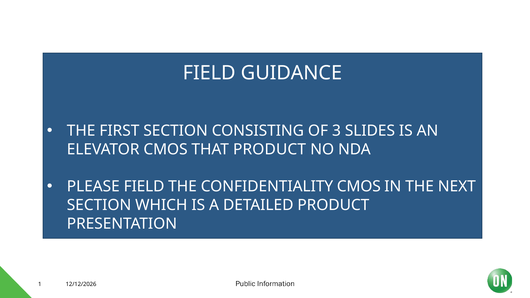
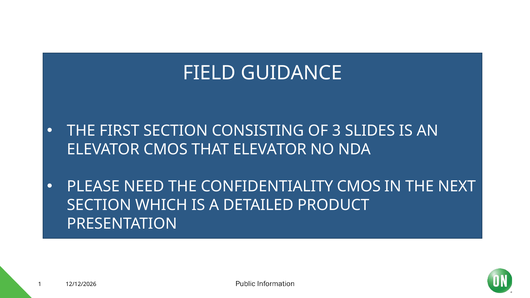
THAT PRODUCT: PRODUCT -> ELEVATOR (270, 149)
PLEASE FIELD: FIELD -> NEED (144, 187)
